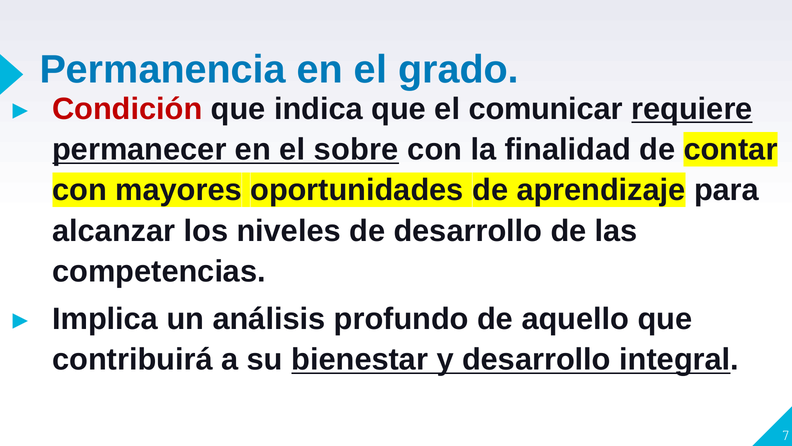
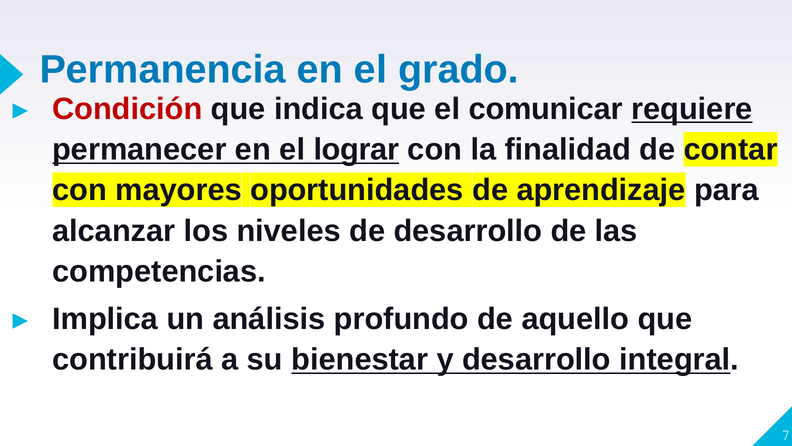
sobre: sobre -> lograr (356, 149)
